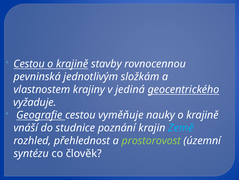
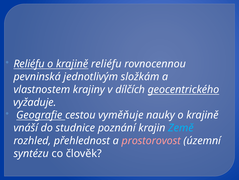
Cestou: Cestou -> Reliéfu (29, 64)
krajině stavby: stavby -> reliéfu (106, 64)
jediná: jediná -> dílčích (130, 89)
prostorovost colour: light green -> pink (151, 140)
